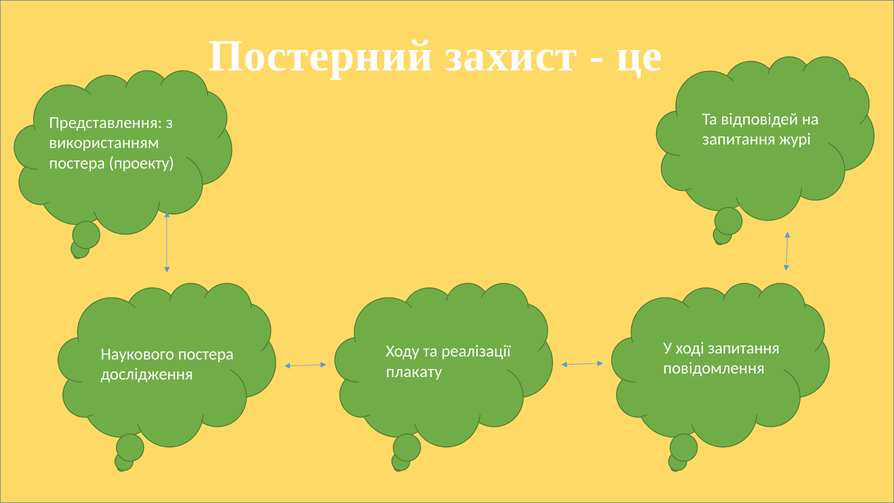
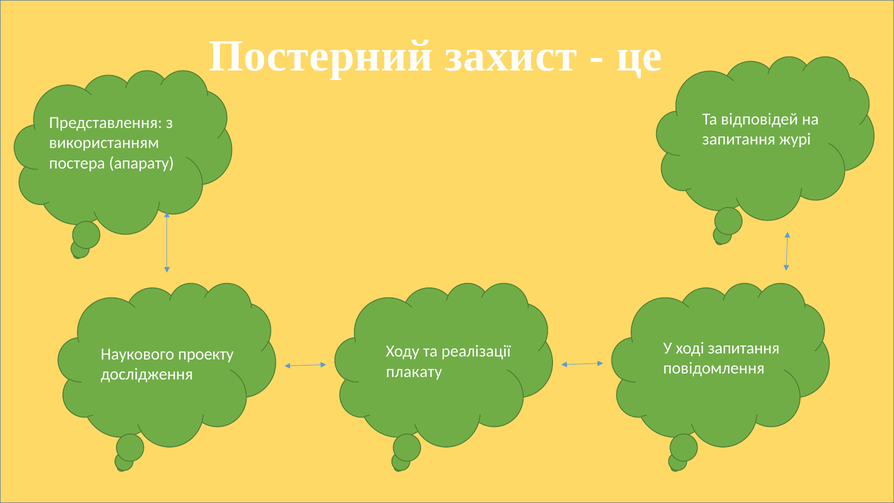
проекту: проекту -> апарату (141, 163)
Наукового постера: постера -> проекту (206, 354)
